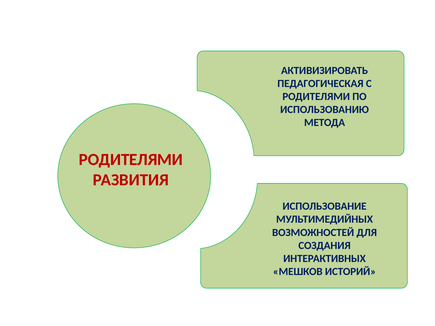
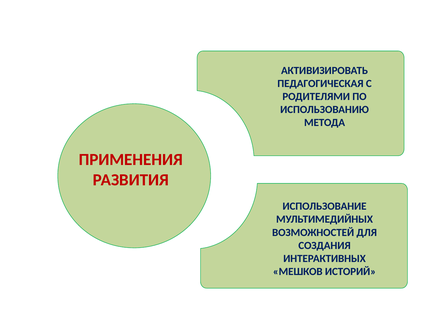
РОДИТЕЛЯМИ: РОДИТЕЛЯМИ -> ПРИМЕНЕНИЯ (131, 160)
